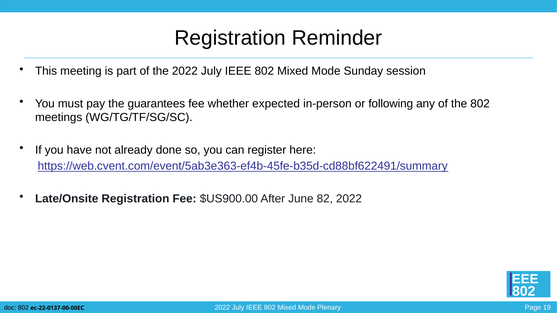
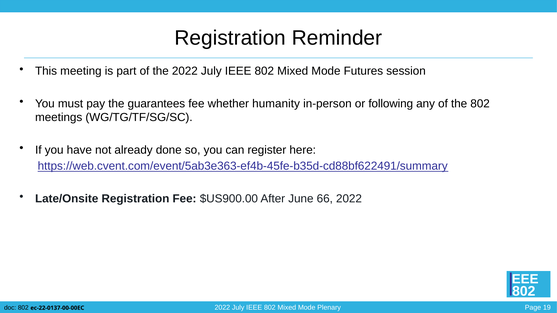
Sunday: Sunday -> Futures (363, 71)
expected: expected -> humanity (276, 104)
82: 82 -> 66 (325, 199)
